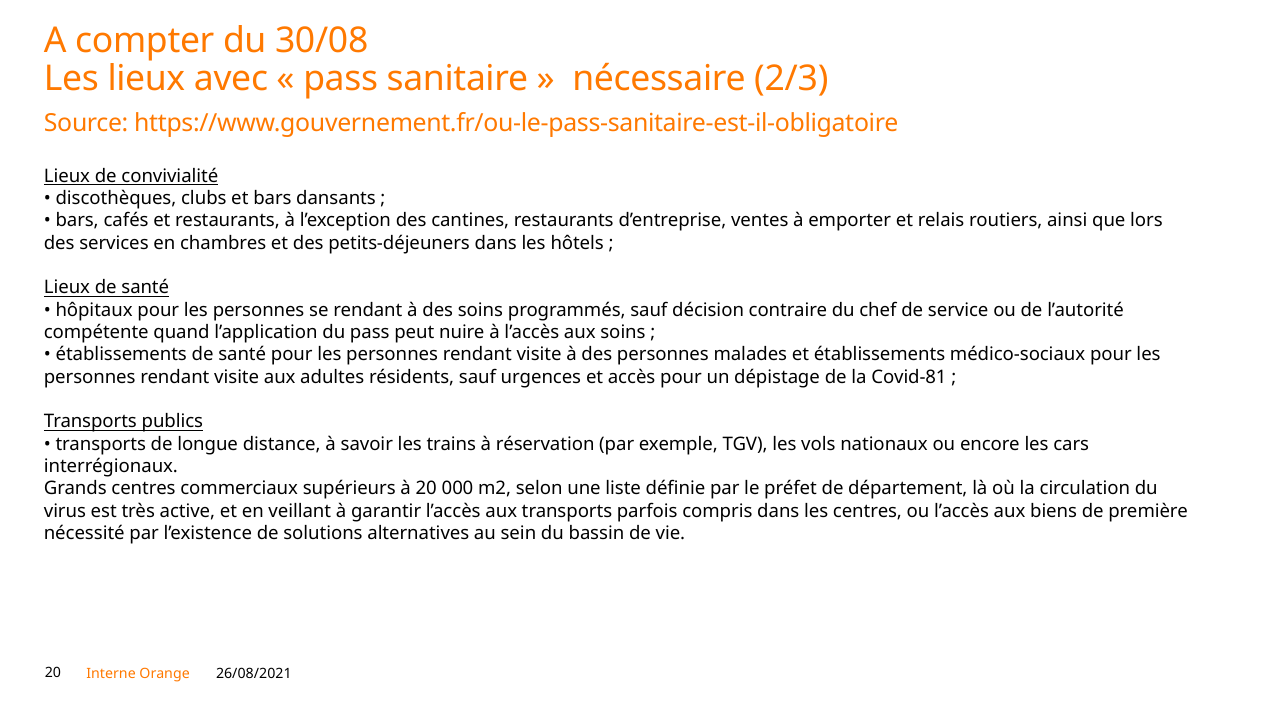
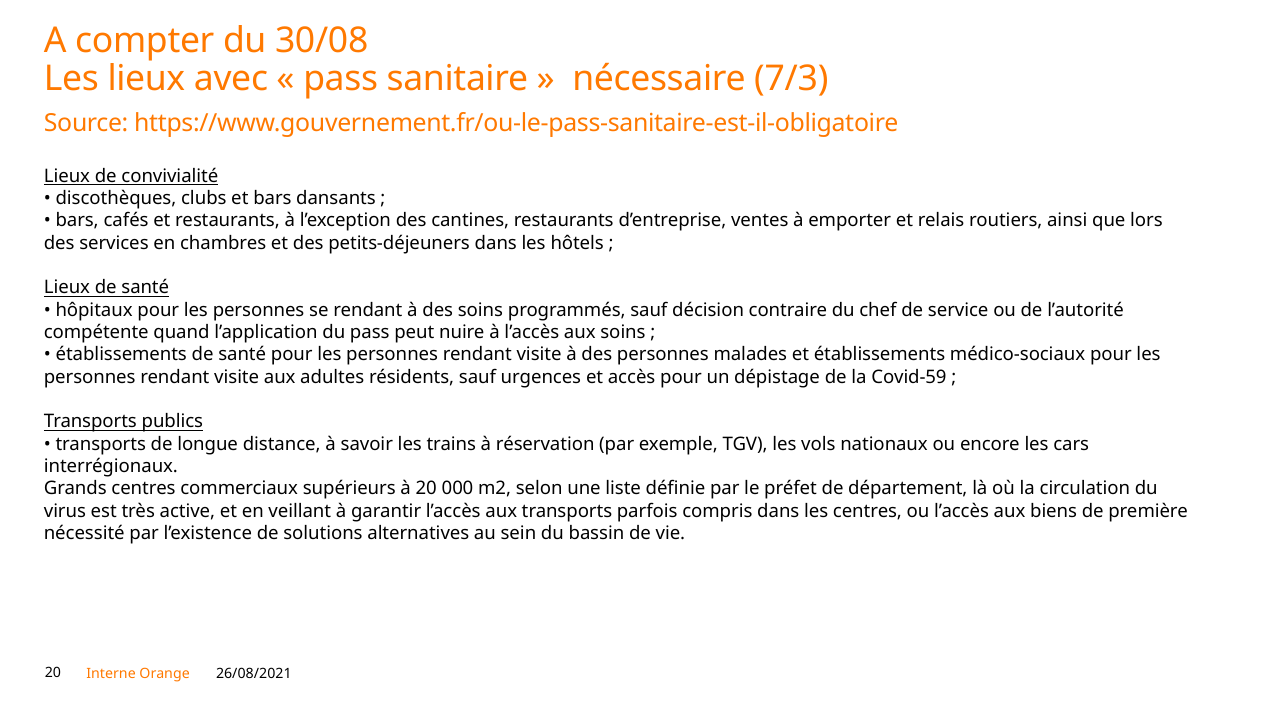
2/3: 2/3 -> 7/3 (791, 79)
Covid-81: Covid-81 -> Covid-59 (909, 377)
